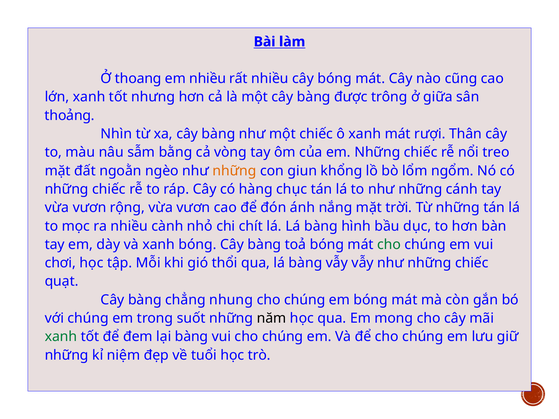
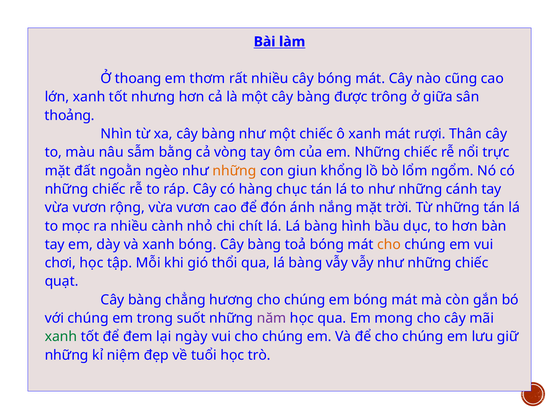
em nhiều: nhiều -> thơm (207, 79)
treo: treo -> trực (496, 152)
cho colour: green -> orange (389, 245)
nhung: nhung -> hương (231, 300)
năm colour: black -> purple (272, 318)
lại bàng: bàng -> ngày (191, 337)
